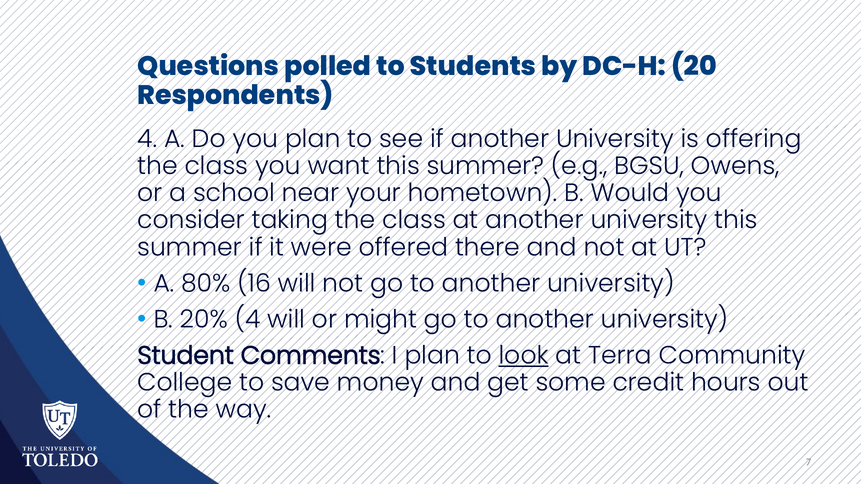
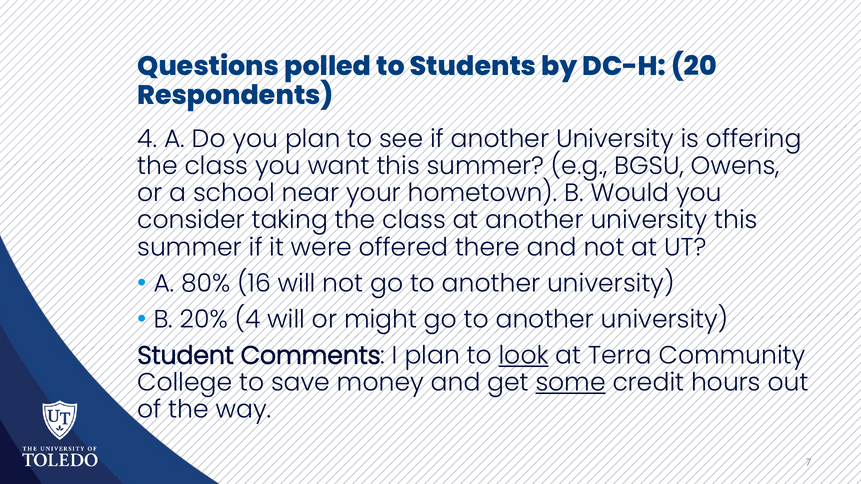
some underline: none -> present (571, 383)
